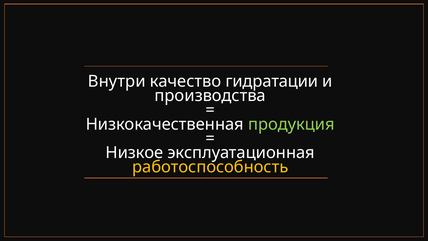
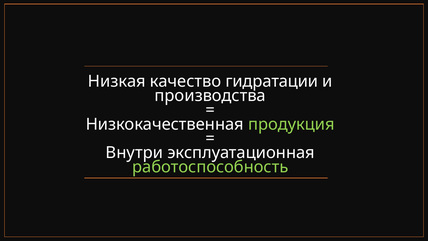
Внутри: Внутри -> Низкая (117, 81)
Низкое: Низкое -> Внутри (134, 153)
работоспособность colour: yellow -> light green (210, 167)
